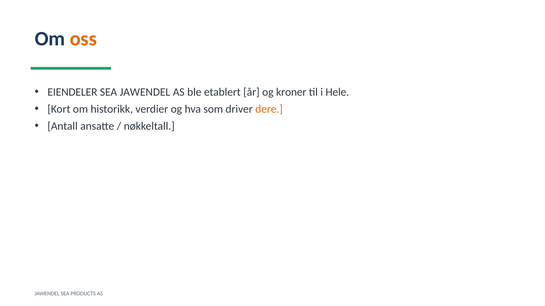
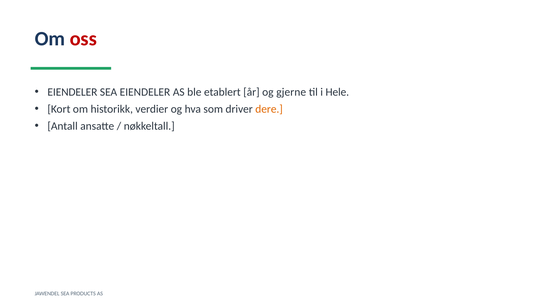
oss colour: orange -> red (83, 39)
SEA JAWENDEL: JAWENDEL -> EIENDELER (145, 92)
kroner: kroner -> gjerne (291, 92)
